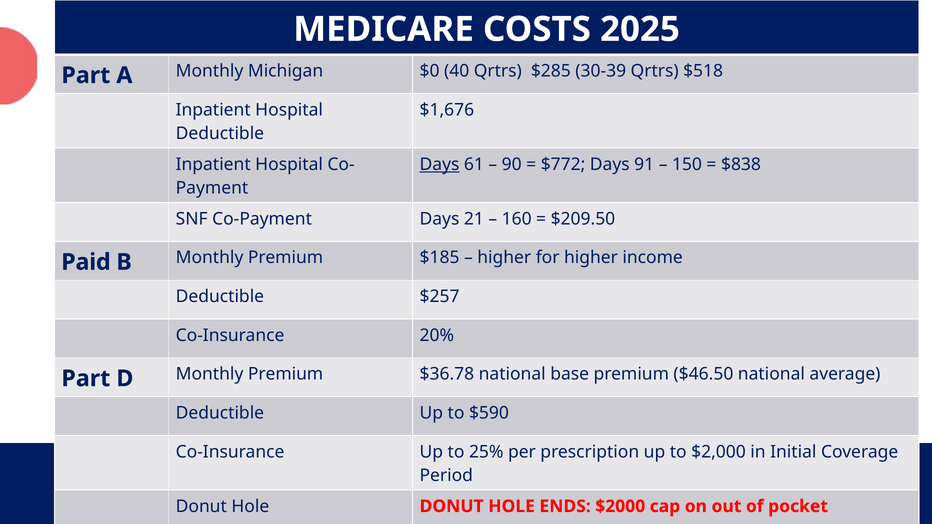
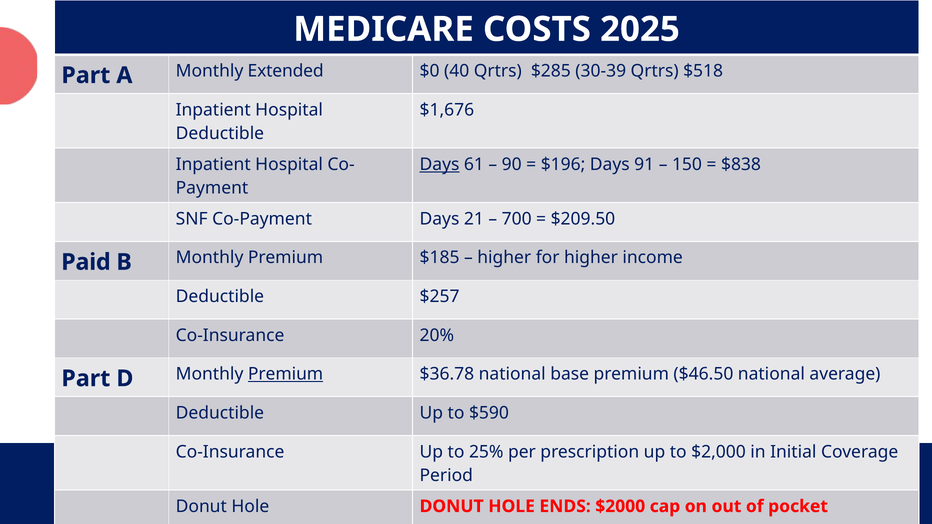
Michigan: Michigan -> Extended (286, 71)
$772: $772 -> $196 (563, 164)
160: 160 -> 700 (517, 219)
Premium underline: none -> present (286, 374)
